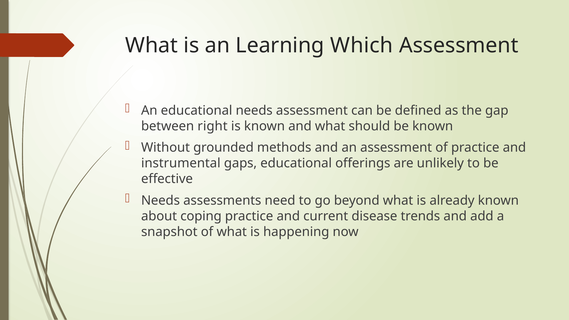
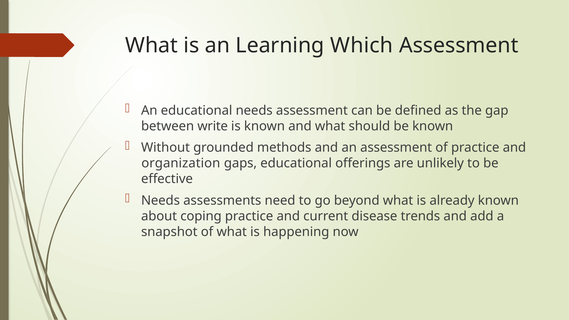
right: right -> write (213, 126)
instrumental: instrumental -> organization (181, 163)
